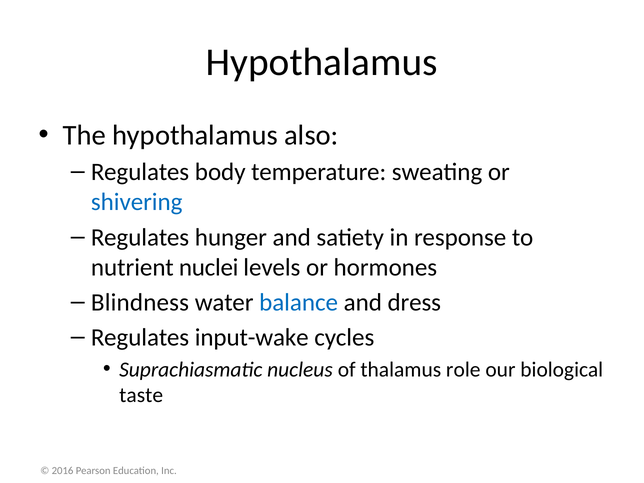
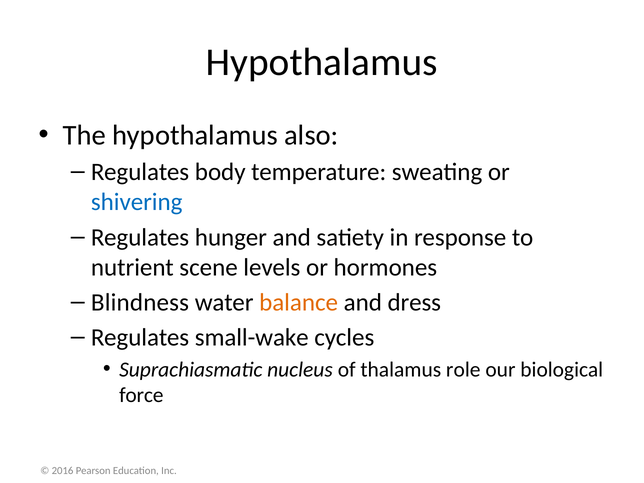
nuclei: nuclei -> scene (209, 267)
balance colour: blue -> orange (299, 302)
input-wake: input-wake -> small-wake (252, 337)
taste: taste -> force (141, 395)
